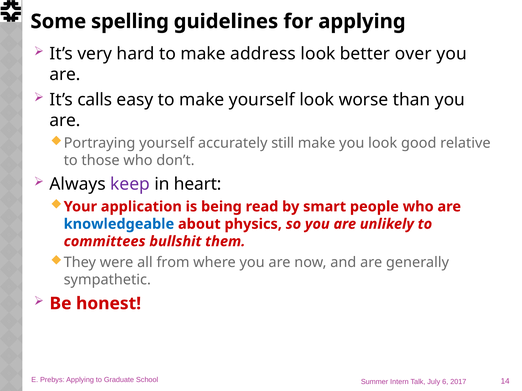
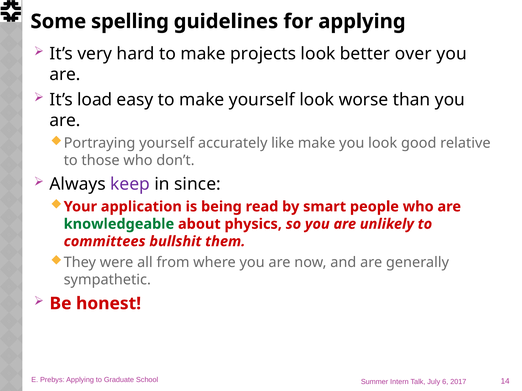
address: address -> projects (263, 54)
calls: calls -> load (95, 100)
still: still -> like (283, 143)
heart: heart -> since (198, 184)
knowledgeable colour: blue -> green (119, 224)
